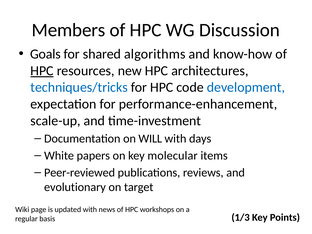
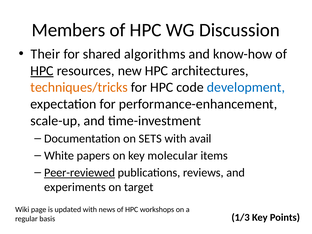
Goals: Goals -> Their (45, 54)
techniques/tricks colour: blue -> orange (79, 87)
WILL: WILL -> SETS (150, 139)
days: days -> avail (200, 139)
Peer-reviewed underline: none -> present (80, 173)
evolutionary: evolutionary -> experiments (75, 187)
